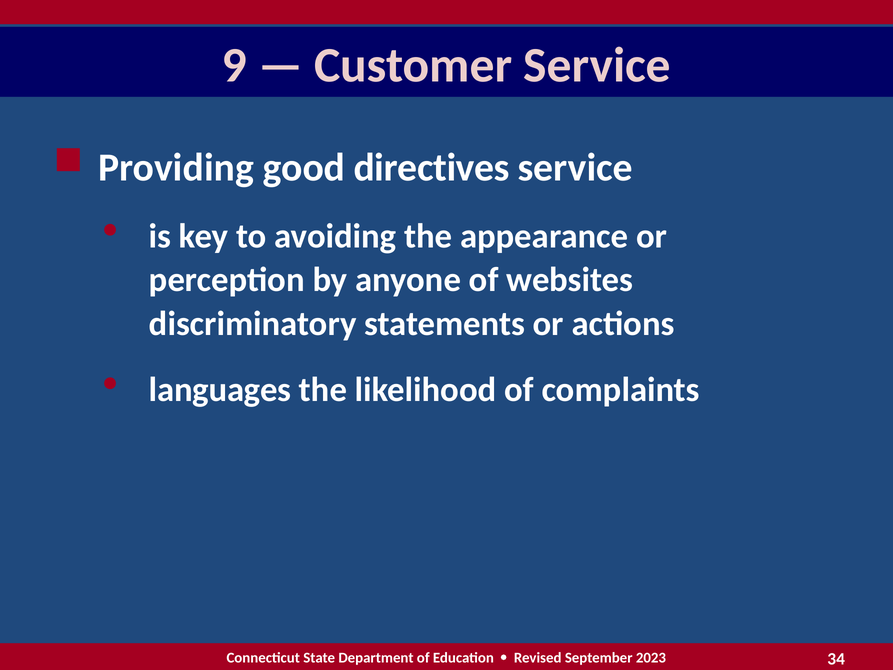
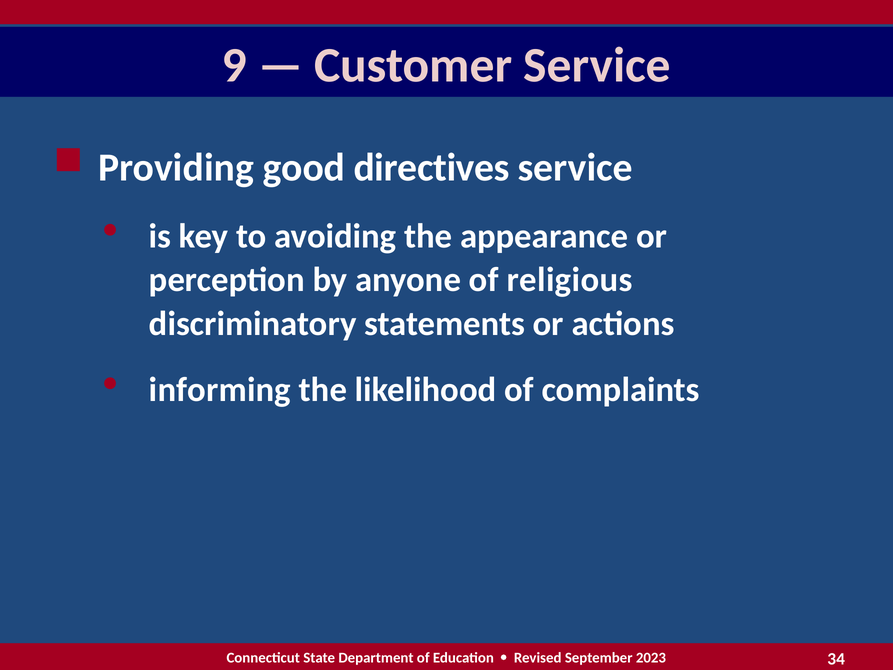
websites: websites -> religious (570, 280)
languages: languages -> informing (220, 390)
